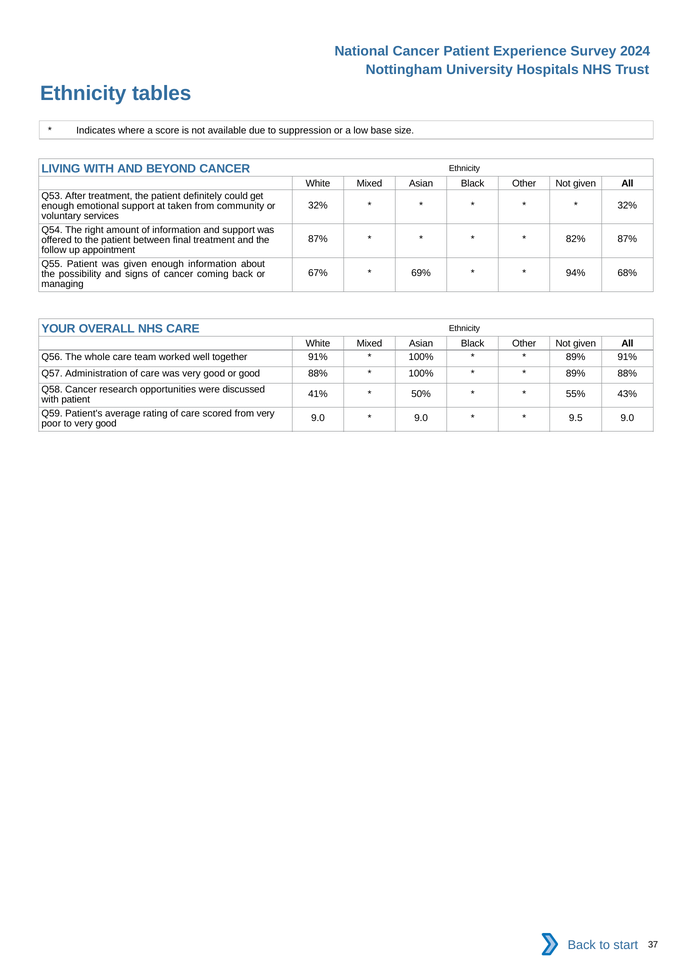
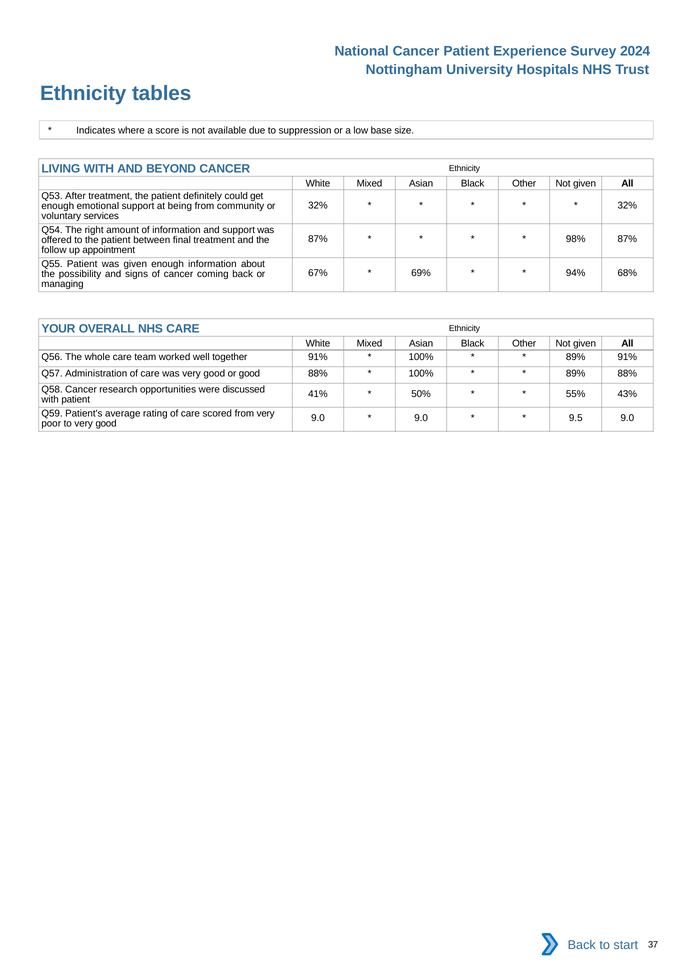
taken: taken -> being (180, 206)
82%: 82% -> 98% (576, 239)
